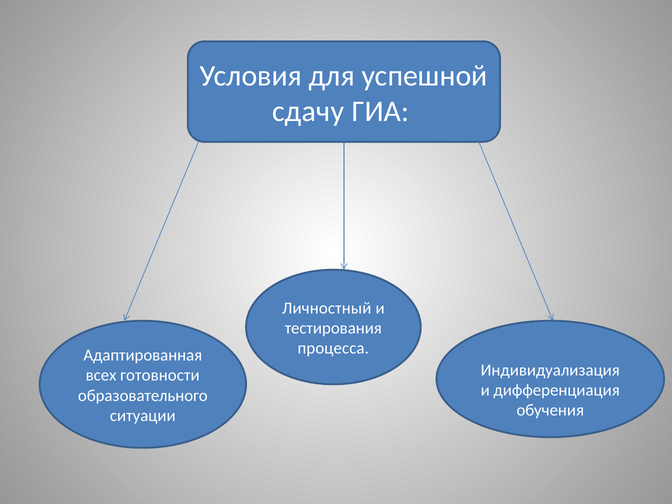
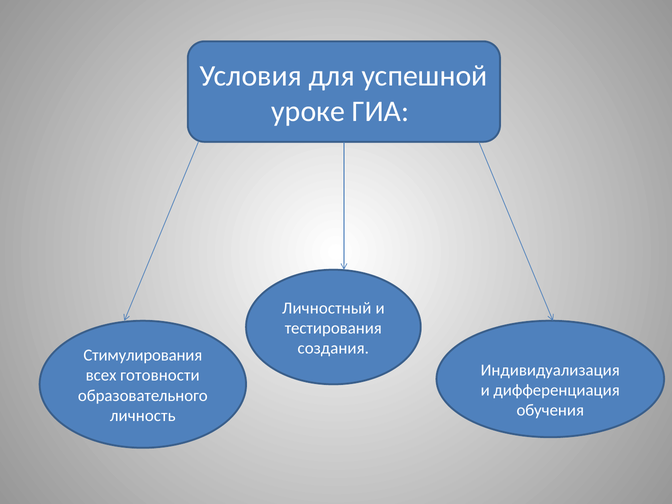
сдачу: сдачу -> уроке (308, 112)
процесса: процесса -> создания (333, 348)
Адаптированная: Адаптированная -> Стимулирования (143, 355)
ситуации: ситуации -> личность (143, 416)
